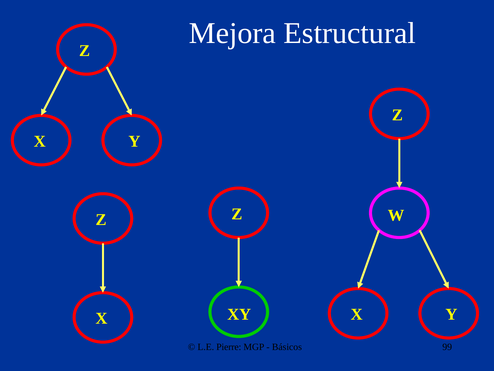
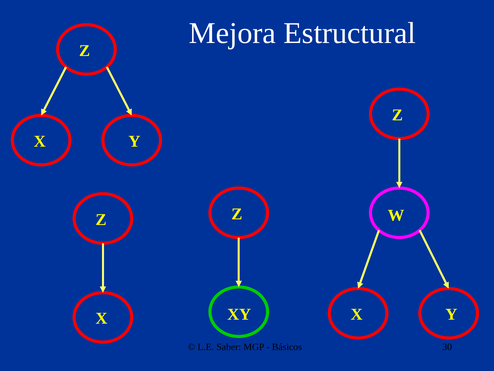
Pierre: Pierre -> Saber (229, 346)
99: 99 -> 30 (447, 346)
